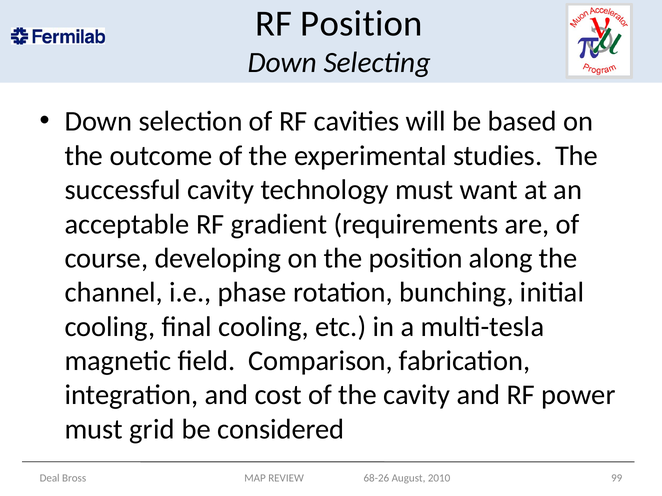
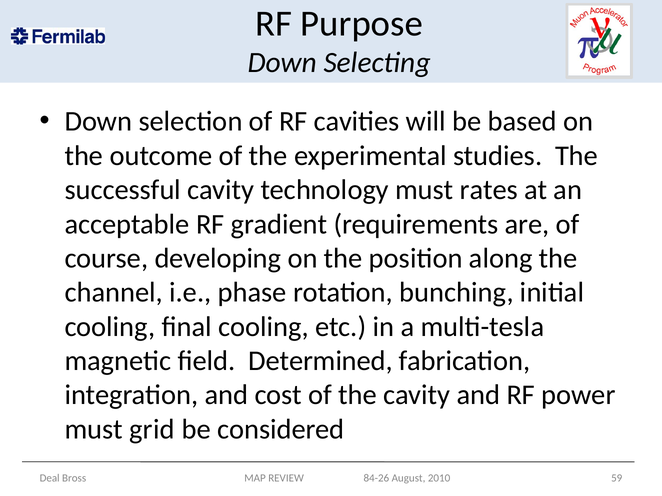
RF Position: Position -> Purpose (362, 24)
want: want -> rates (489, 190)
Comparison: Comparison -> Determined (321, 361)
68-26: 68-26 -> 84-26 (376, 479)
99: 99 -> 59 (617, 478)
